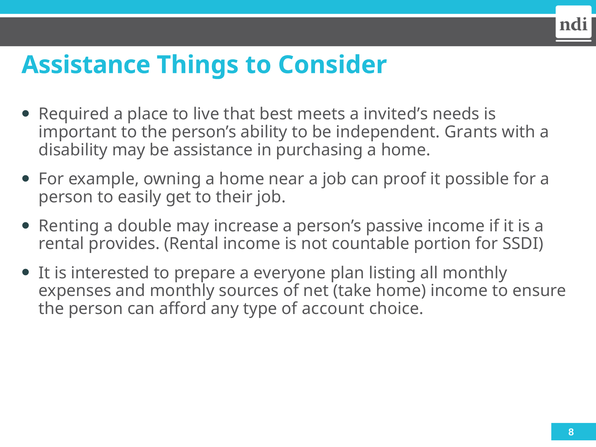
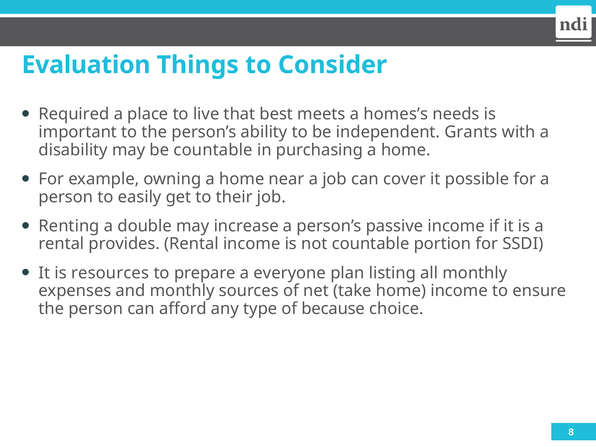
Assistance: Assistance -> Evaluation (86, 65)
invited’s: invited’s -> homes’s (396, 114)
be assistance: assistance -> countable (213, 150)
proof: proof -> cover (404, 179)
interested: interested -> resources (110, 273)
account: account -> because (333, 309)
